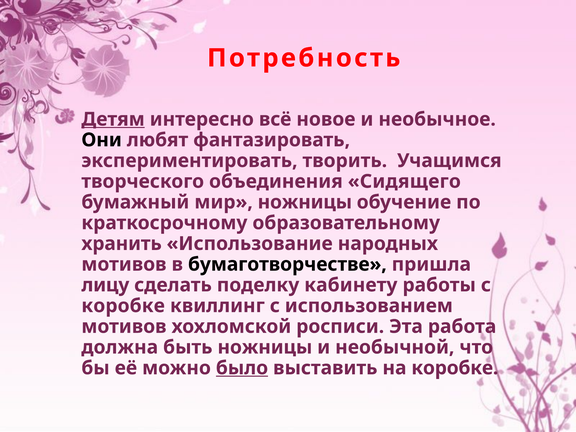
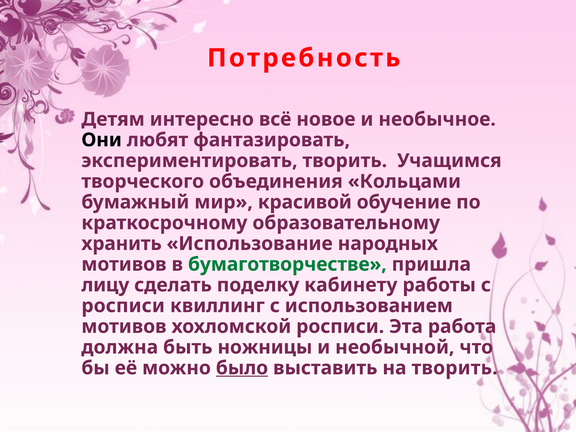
Детям underline: present -> none (113, 119)
Сидящего: Сидящего -> Кольцами (404, 181)
мир ножницы: ножницы -> красивой (305, 202)
бумаготворчестве colour: black -> green (287, 264)
коробке: коробке -> росписи (123, 306)
на коробке: коробке -> творить (455, 368)
